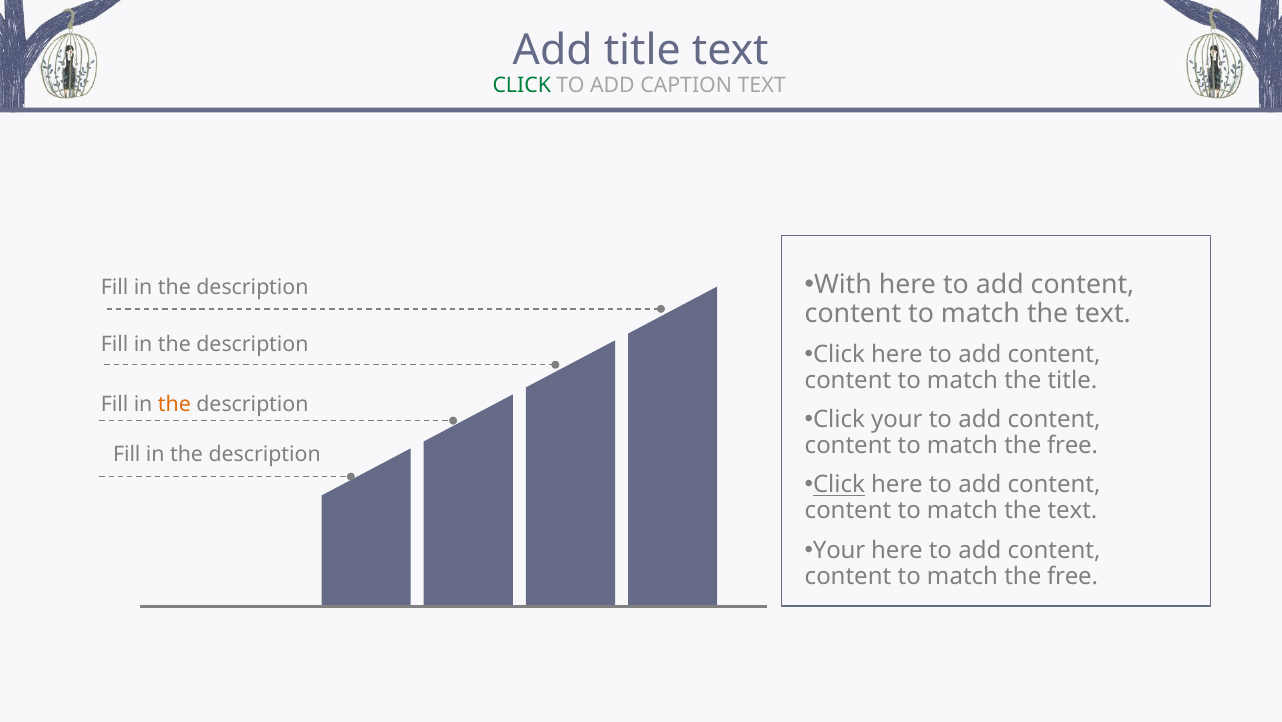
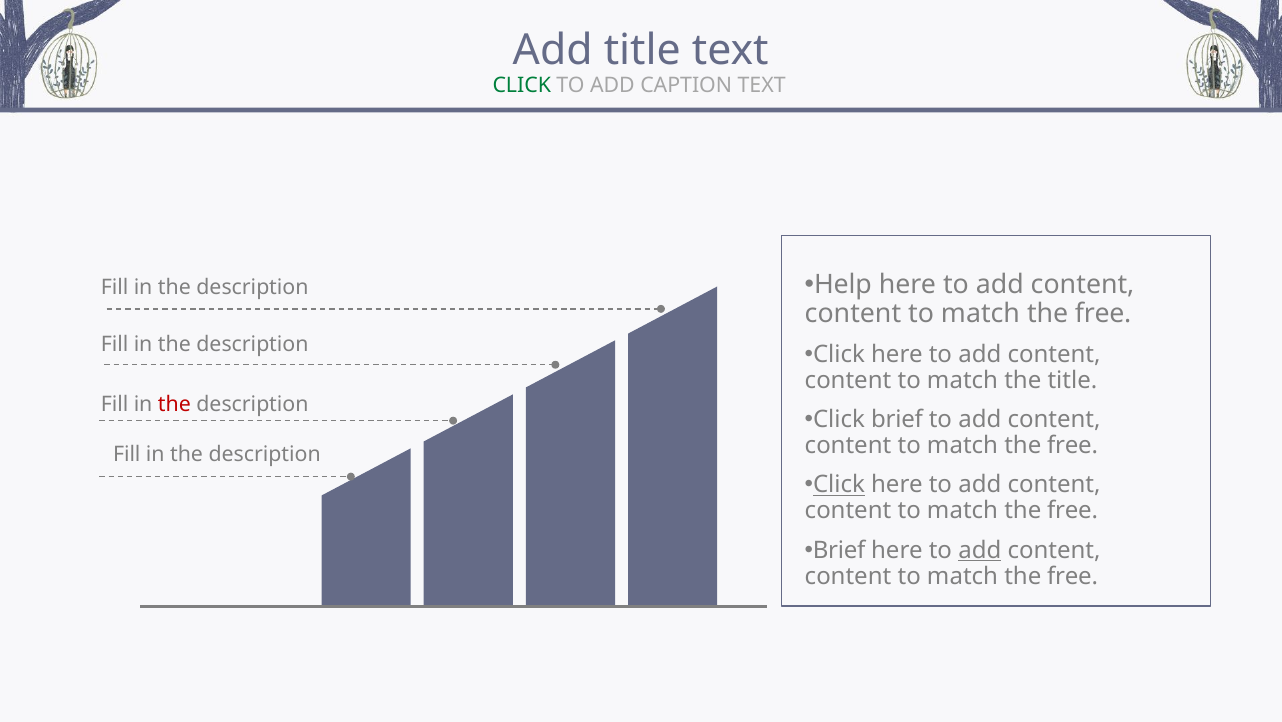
With: With -> Help (843, 284)
text: text -> free (1103, 313)
the colour: orange -> red (174, 404)
Click your: your -> brief (897, 419)
text: text -> free (1073, 510)
Your: Your -> Brief (839, 550)
add underline: none -> present (980, 550)
